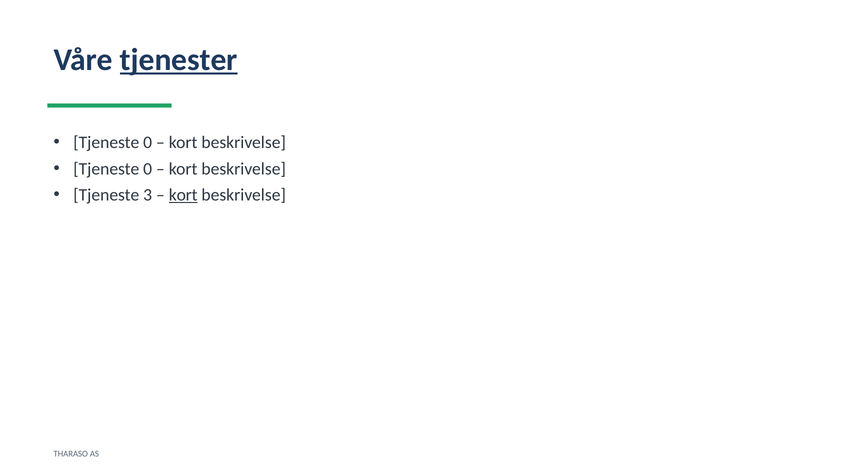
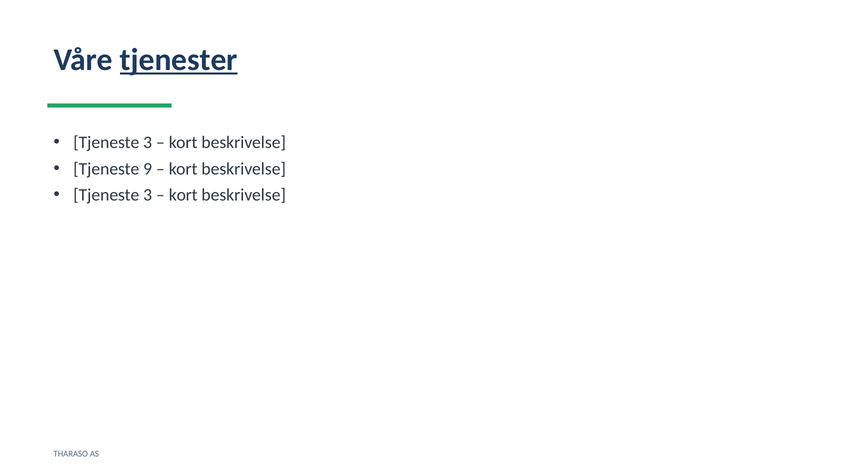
0: 0 -> 3 (148, 143)
0: 0 -> 9 (148, 169)
kort underline: present -> none (183, 195)
